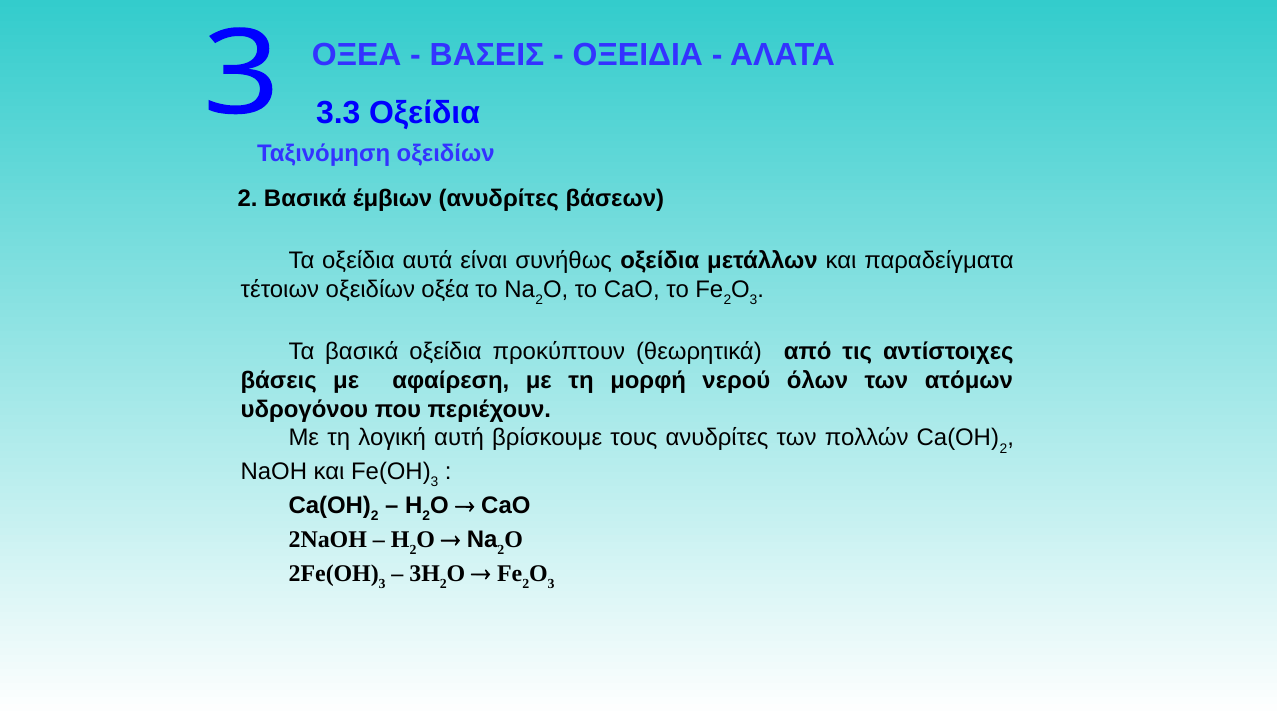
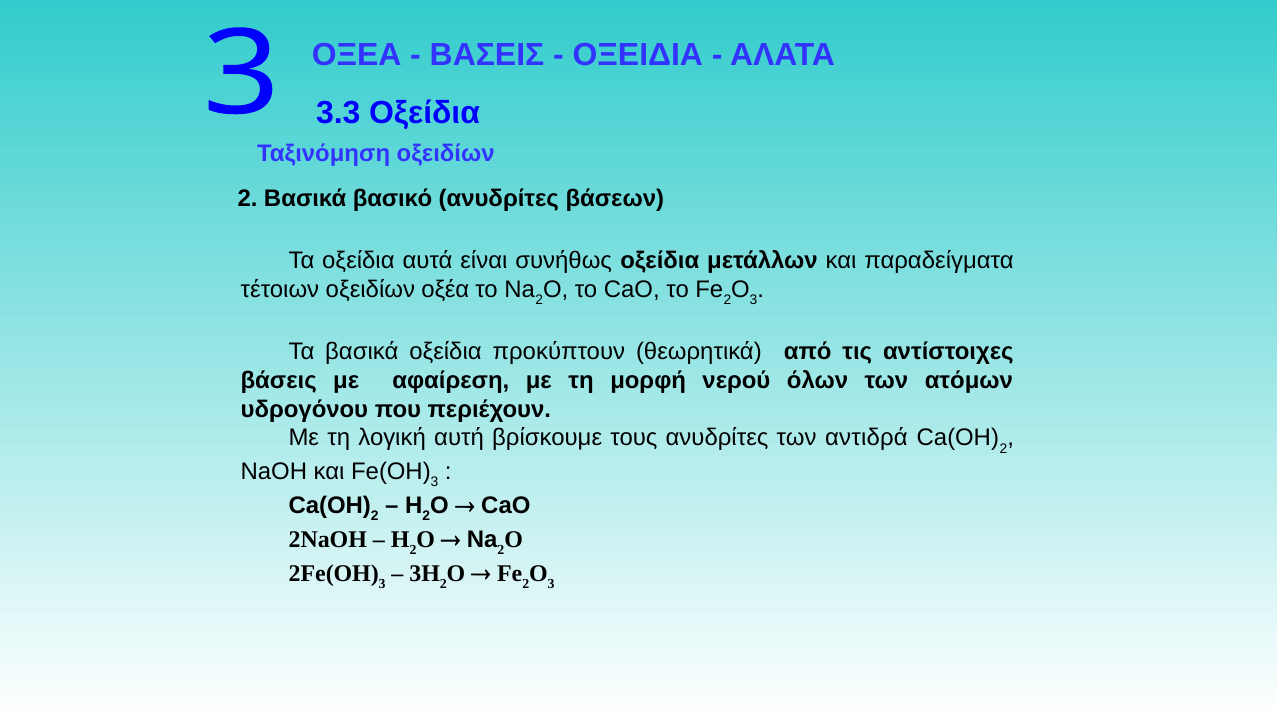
έμβιων: έμβιων -> βασικό (393, 199)
πολλών: πολλών -> αντιδρά (866, 438)
